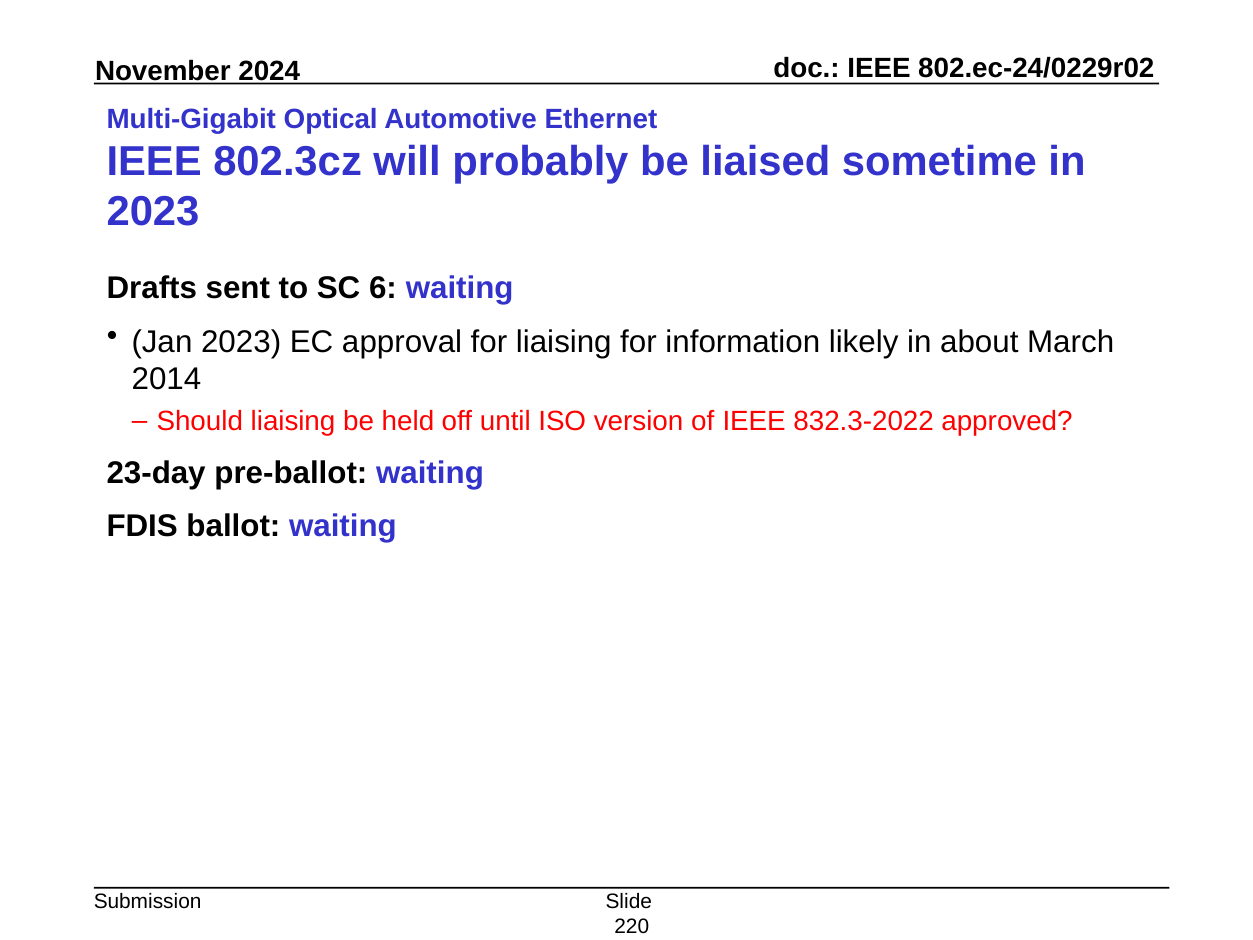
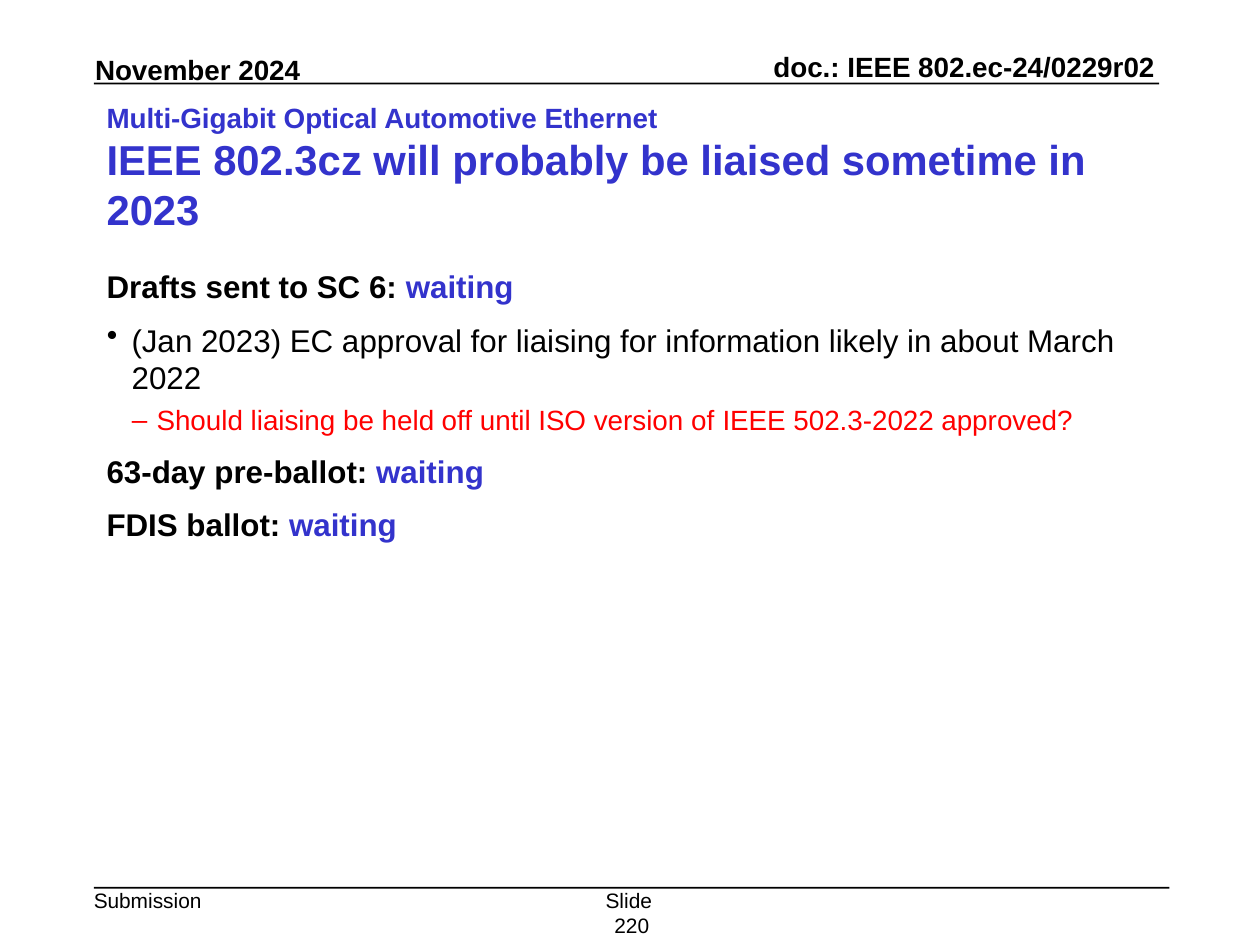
2014: 2014 -> 2022 (166, 379)
832.3-2022: 832.3-2022 -> 502.3-2022 (864, 421)
23-day: 23-day -> 63-day (156, 473)
